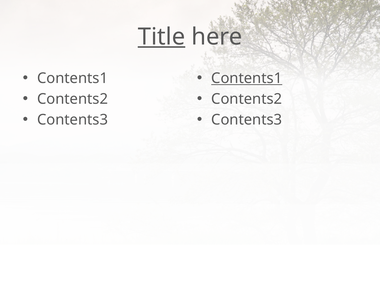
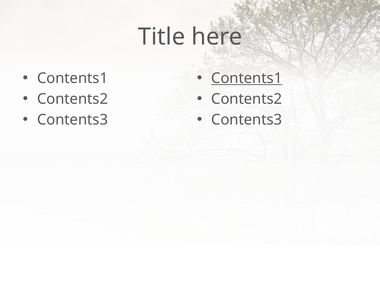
Title underline: present -> none (162, 37)
